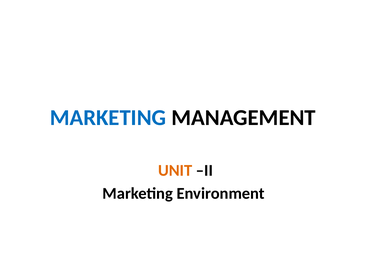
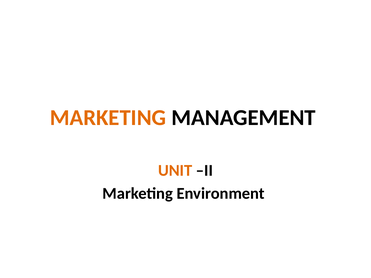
MARKETING colour: blue -> orange (108, 118)
